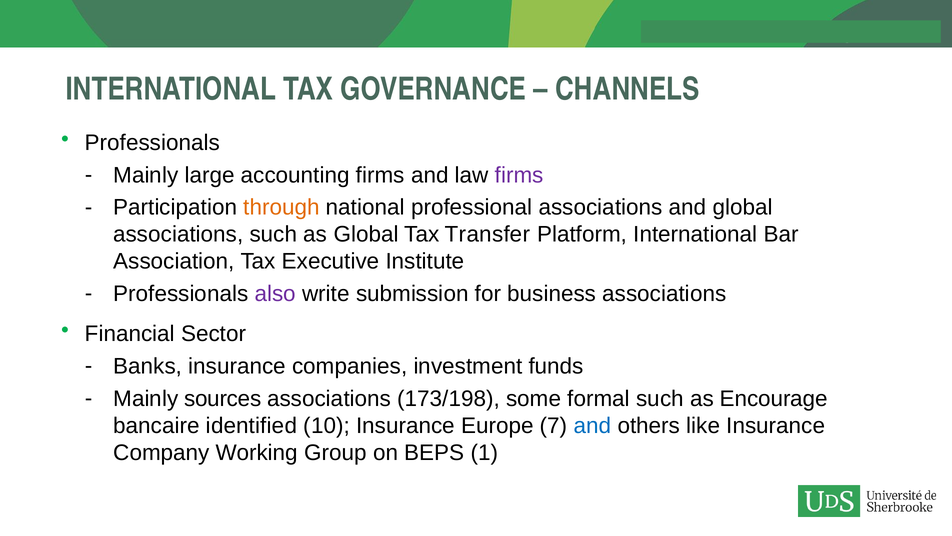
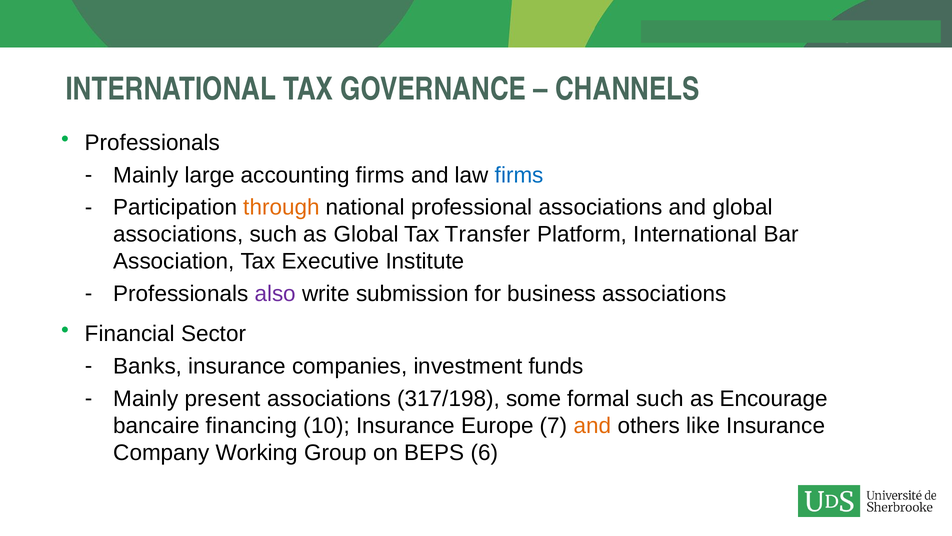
firms colour: purple -> blue (519, 175)
sources: sources -> present (223, 398)
173/198: 173/198 -> 317/198 (449, 398)
identified: identified -> financing (251, 425)
and colour: blue -> orange (593, 425)
1: 1 -> 6 (484, 452)
